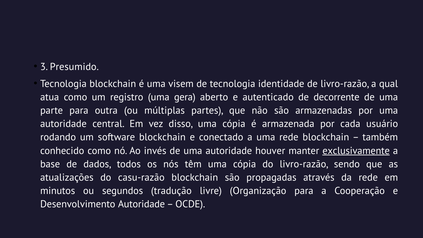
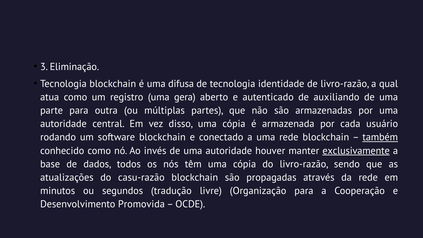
Presumido: Presumido -> Eliminação (74, 67)
visem: visem -> difusa (181, 84)
decorrente: decorrente -> auxiliando (336, 97)
também underline: none -> present (380, 137)
Desenvolvimento Autoridade: Autoridade -> Promovida (141, 204)
